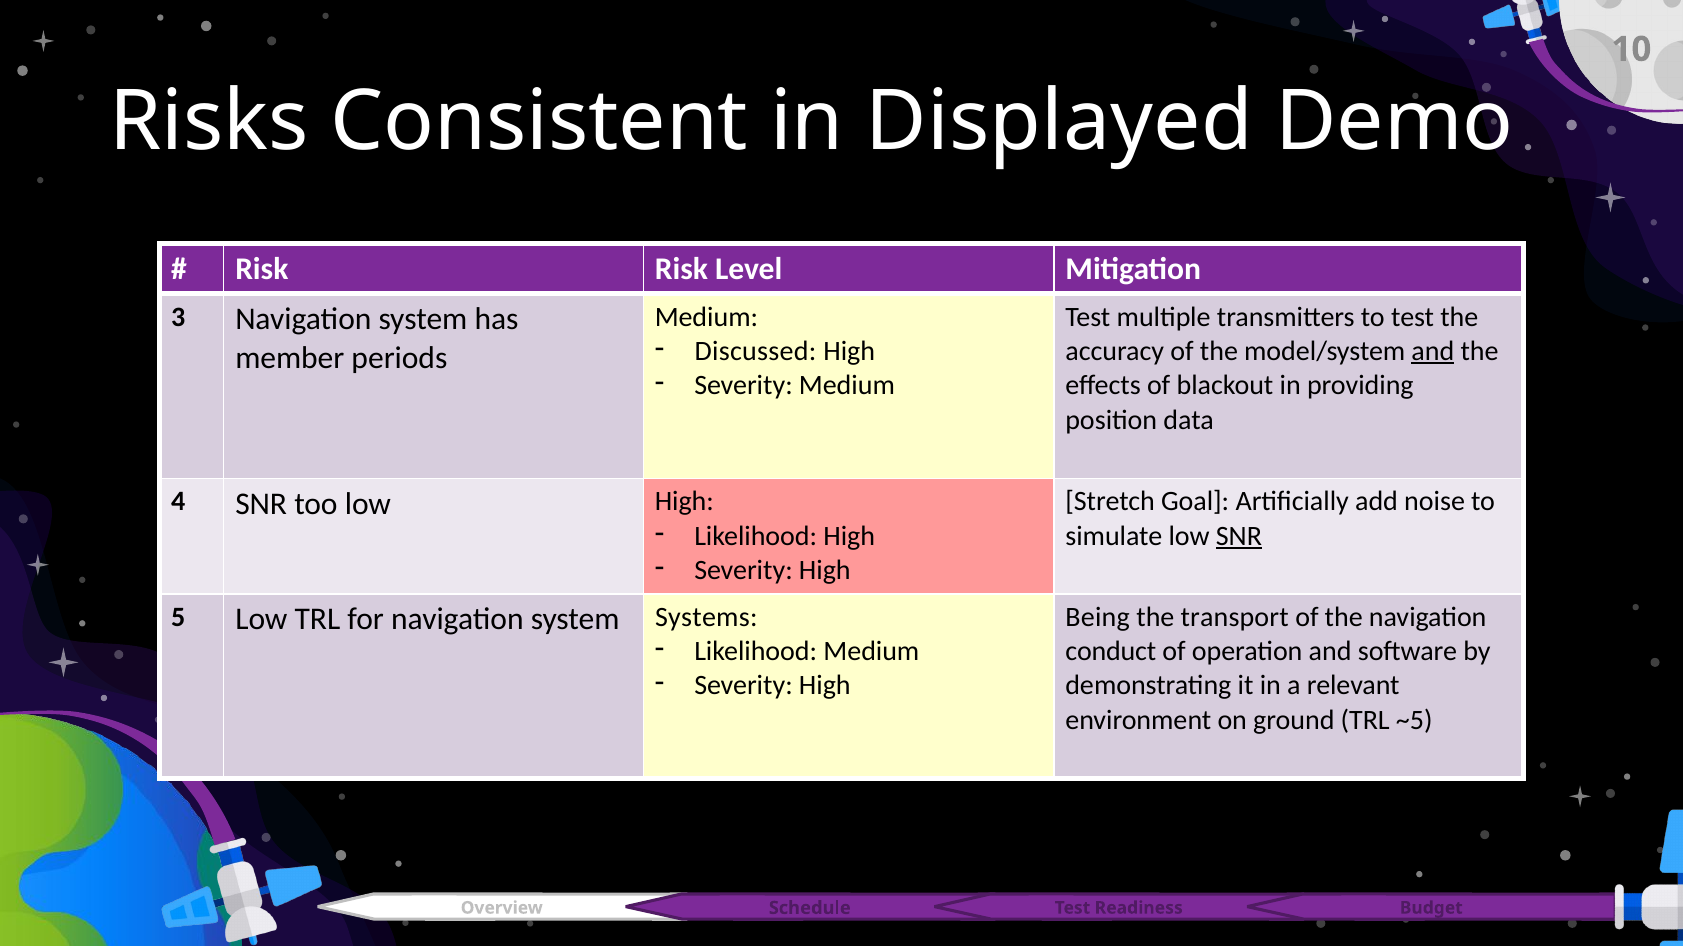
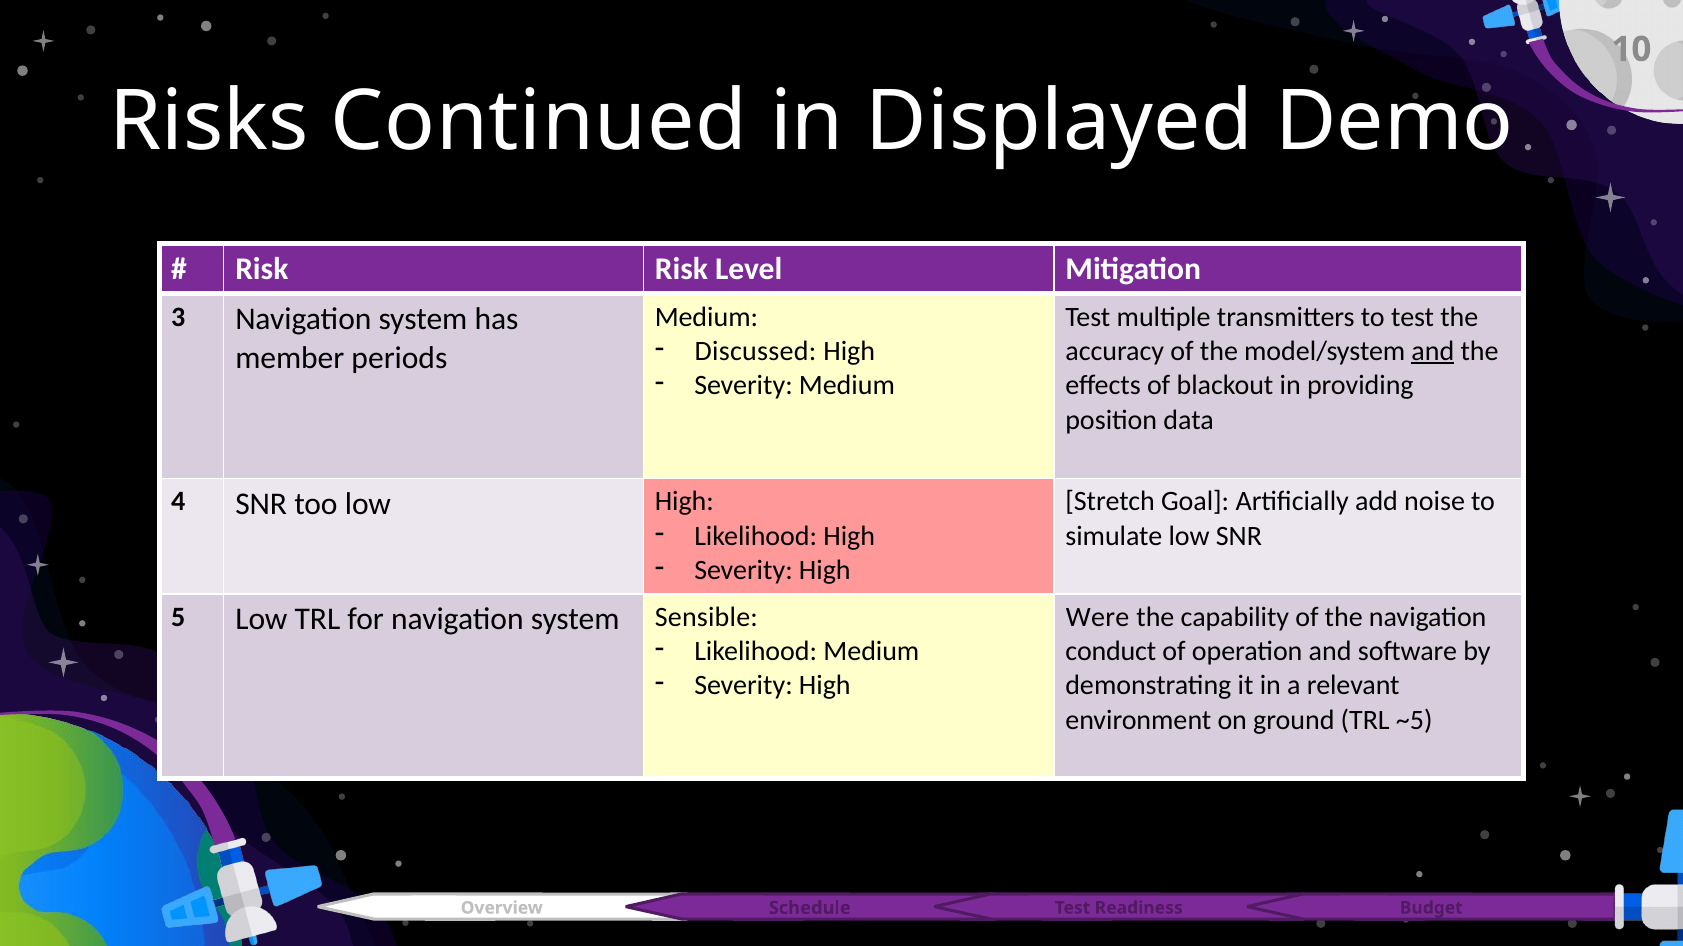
Consistent: Consistent -> Continued (539, 122)
SNR underline: present -> none (1239, 536)
Systems: Systems -> Sensible (706, 618)
Being: Being -> Were (1098, 618)
transport: transport -> capability (1235, 618)
